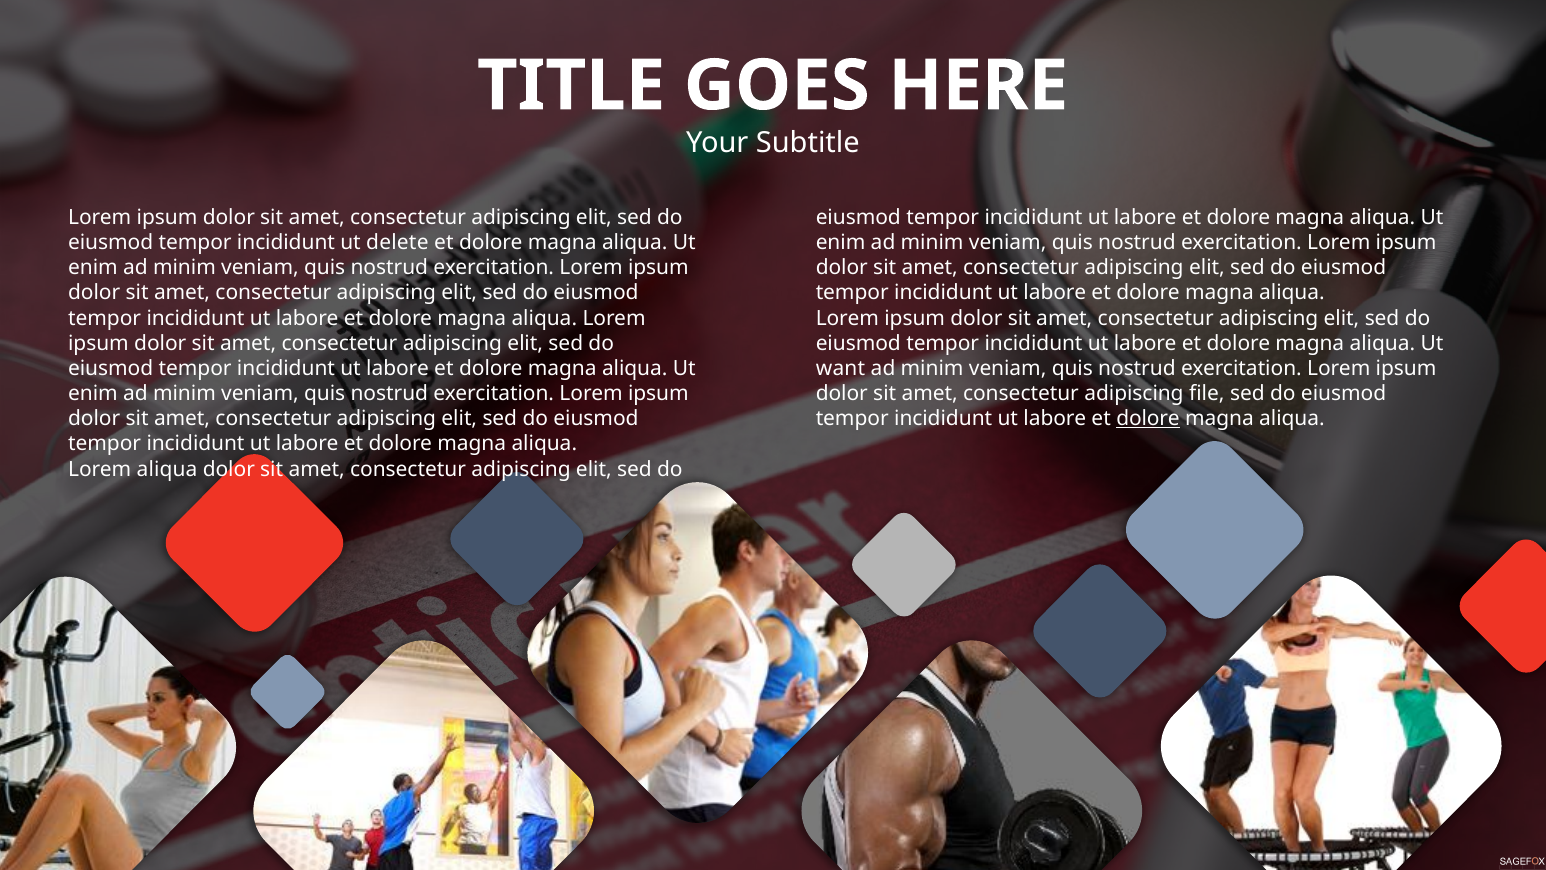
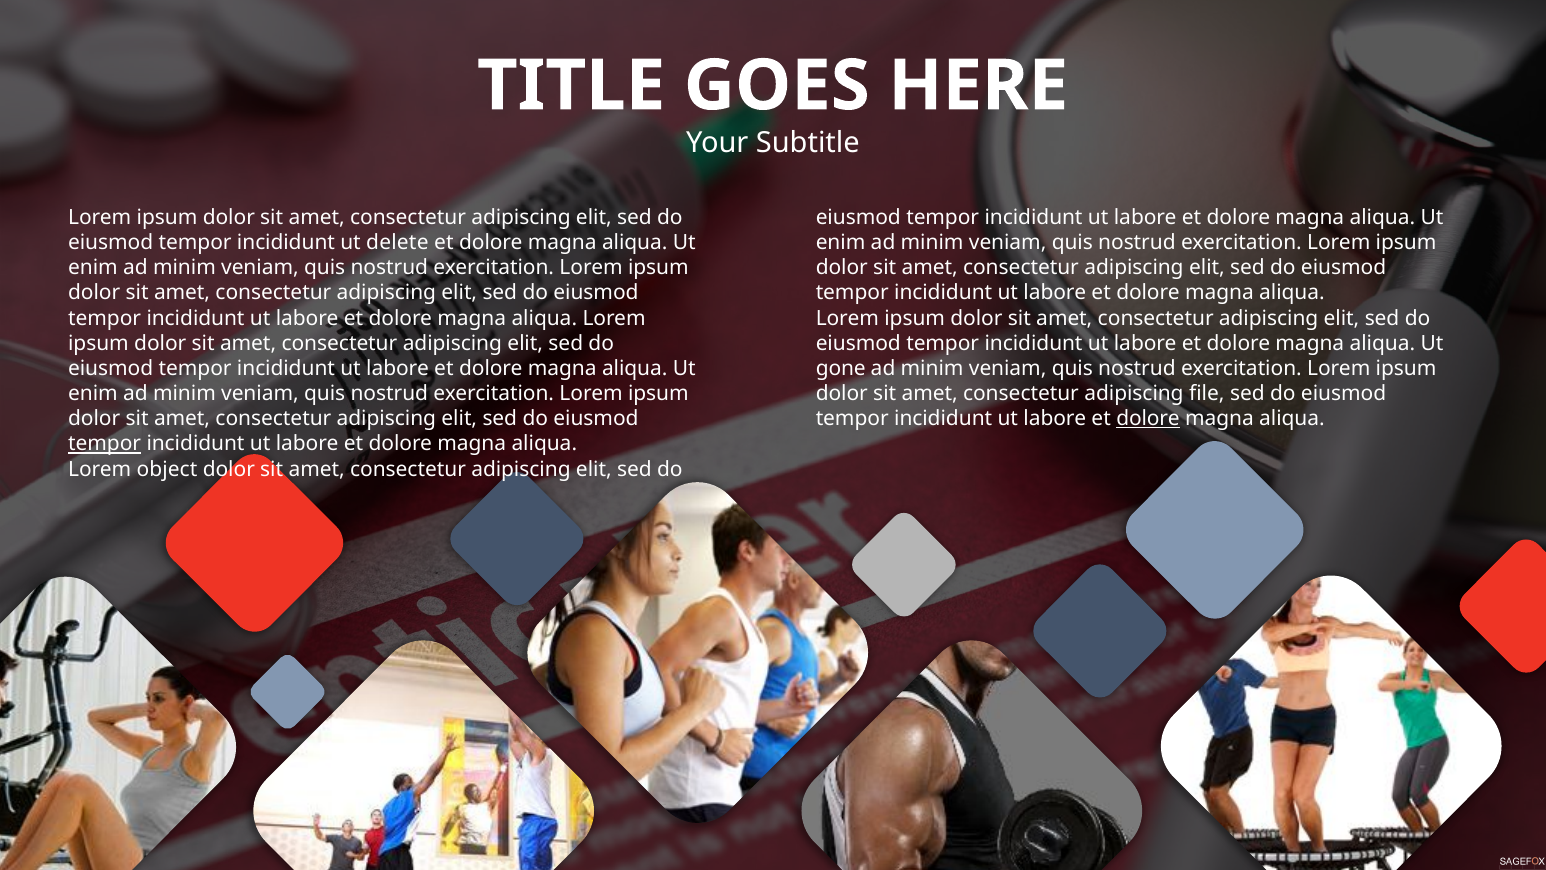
want: want -> gone (841, 368)
tempor underline: none -> present (105, 444)
Lorem aliqua: aliqua -> object (167, 469)
